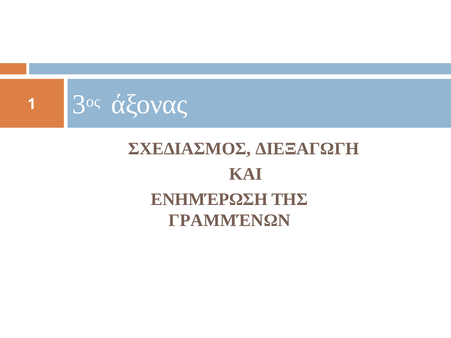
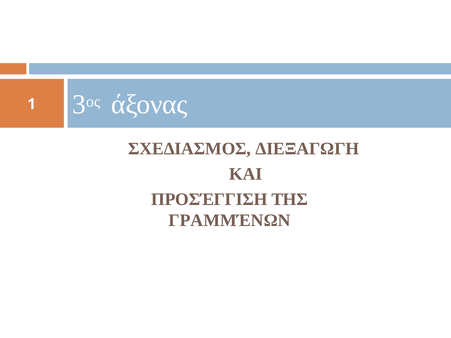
ΕΝΗΜΈΡΩΣΗ: ΕΝΗΜΈΡΩΣΗ -> ΠΡΟΣΈΓΓΙΣΗ (209, 200)
